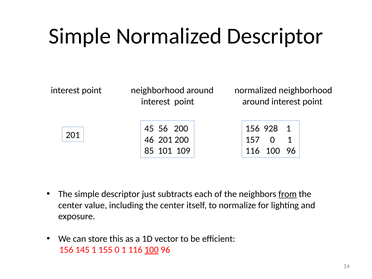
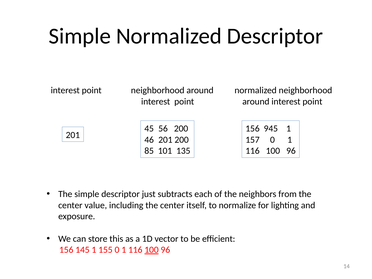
928: 928 -> 945 (271, 129)
109: 109 -> 135 (183, 151)
from underline: present -> none (288, 194)
